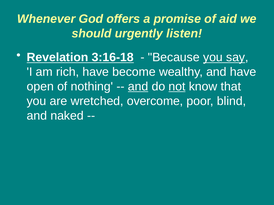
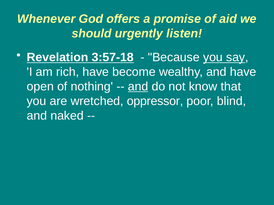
3:16-18: 3:16-18 -> 3:57-18 (113, 57)
not underline: present -> none (177, 87)
overcome: overcome -> oppressor (155, 101)
